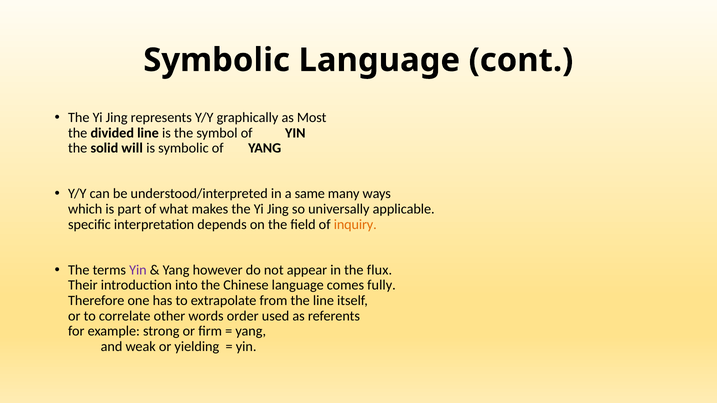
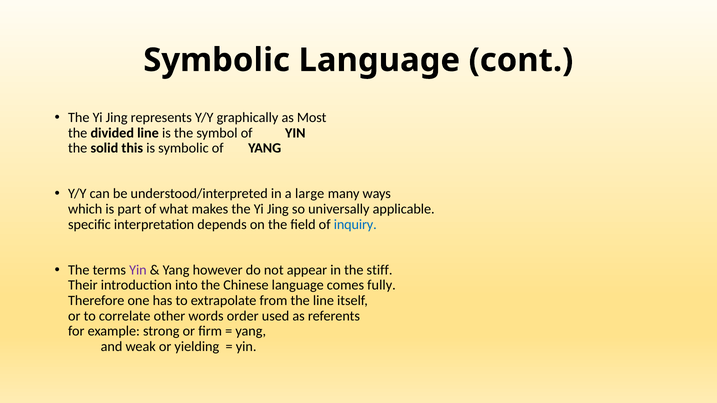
will: will -> this (132, 148)
same: same -> large (310, 194)
inquiry colour: orange -> blue (355, 225)
flux: flux -> stiff (380, 270)
